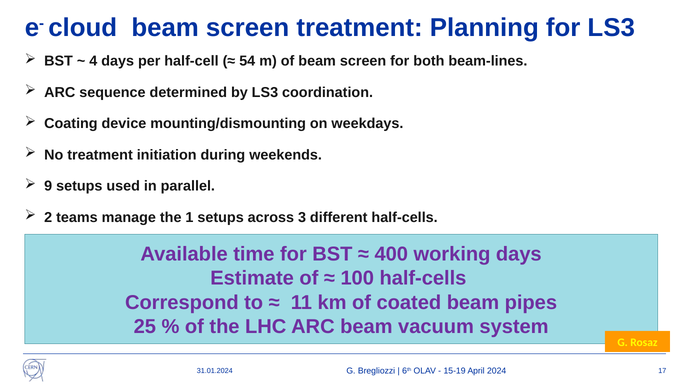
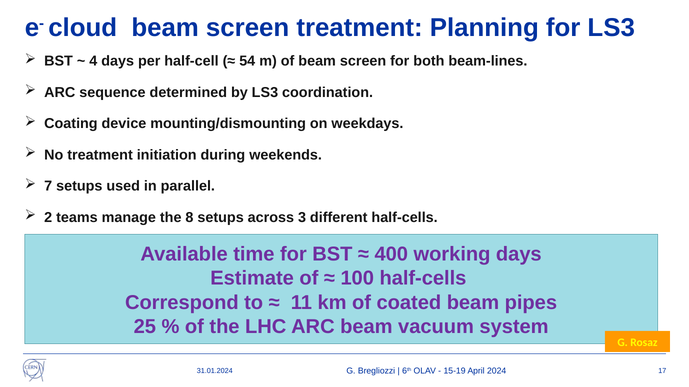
9: 9 -> 7 (48, 186)
1: 1 -> 8 (189, 218)
